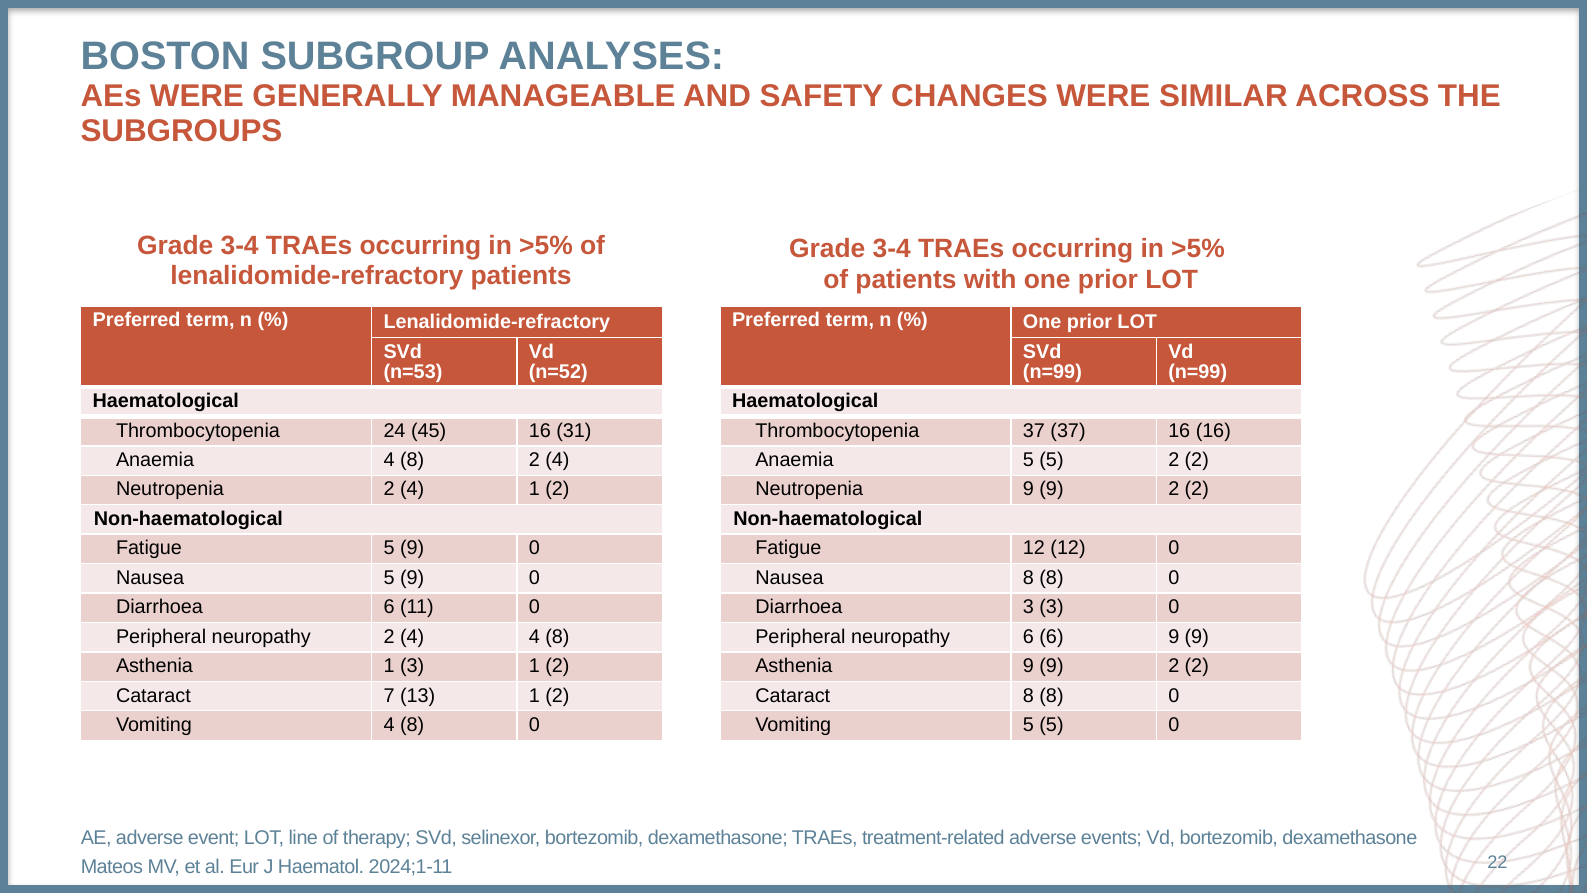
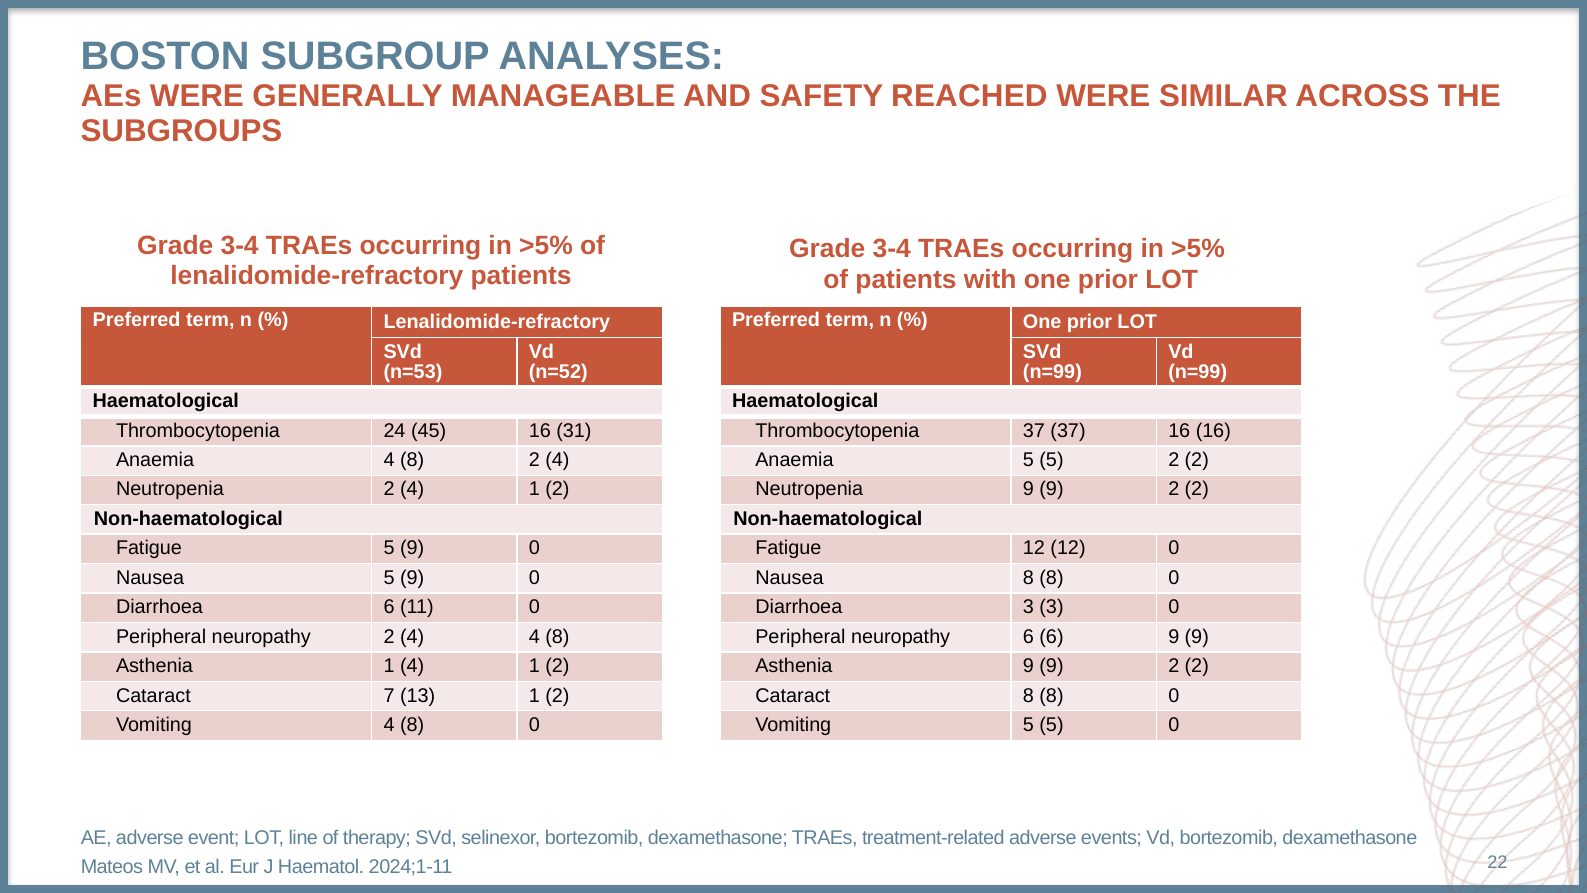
CHANGES: CHANGES -> REACHED (969, 96)
1 3: 3 -> 4 (412, 666)
